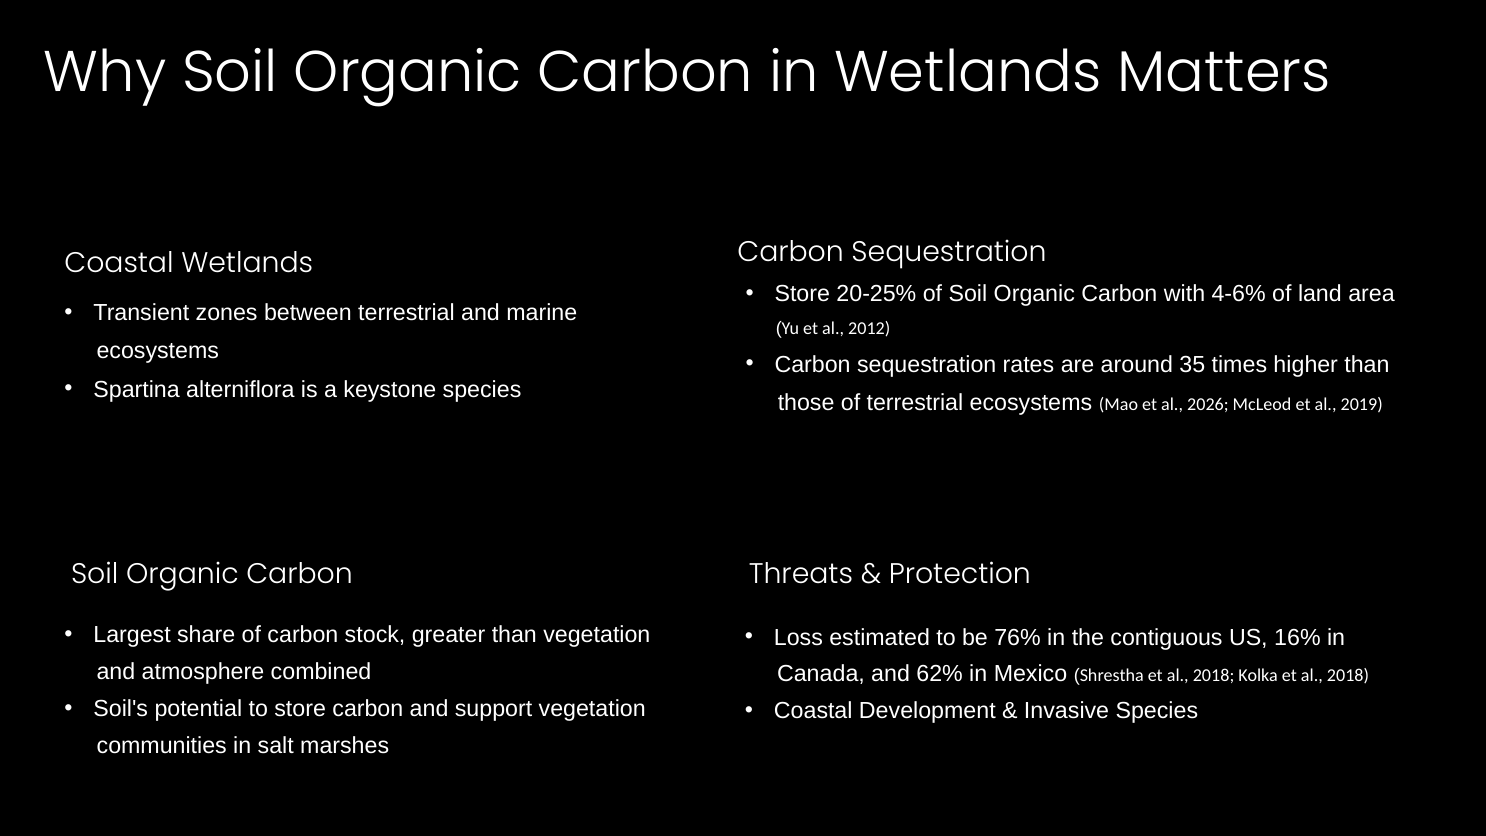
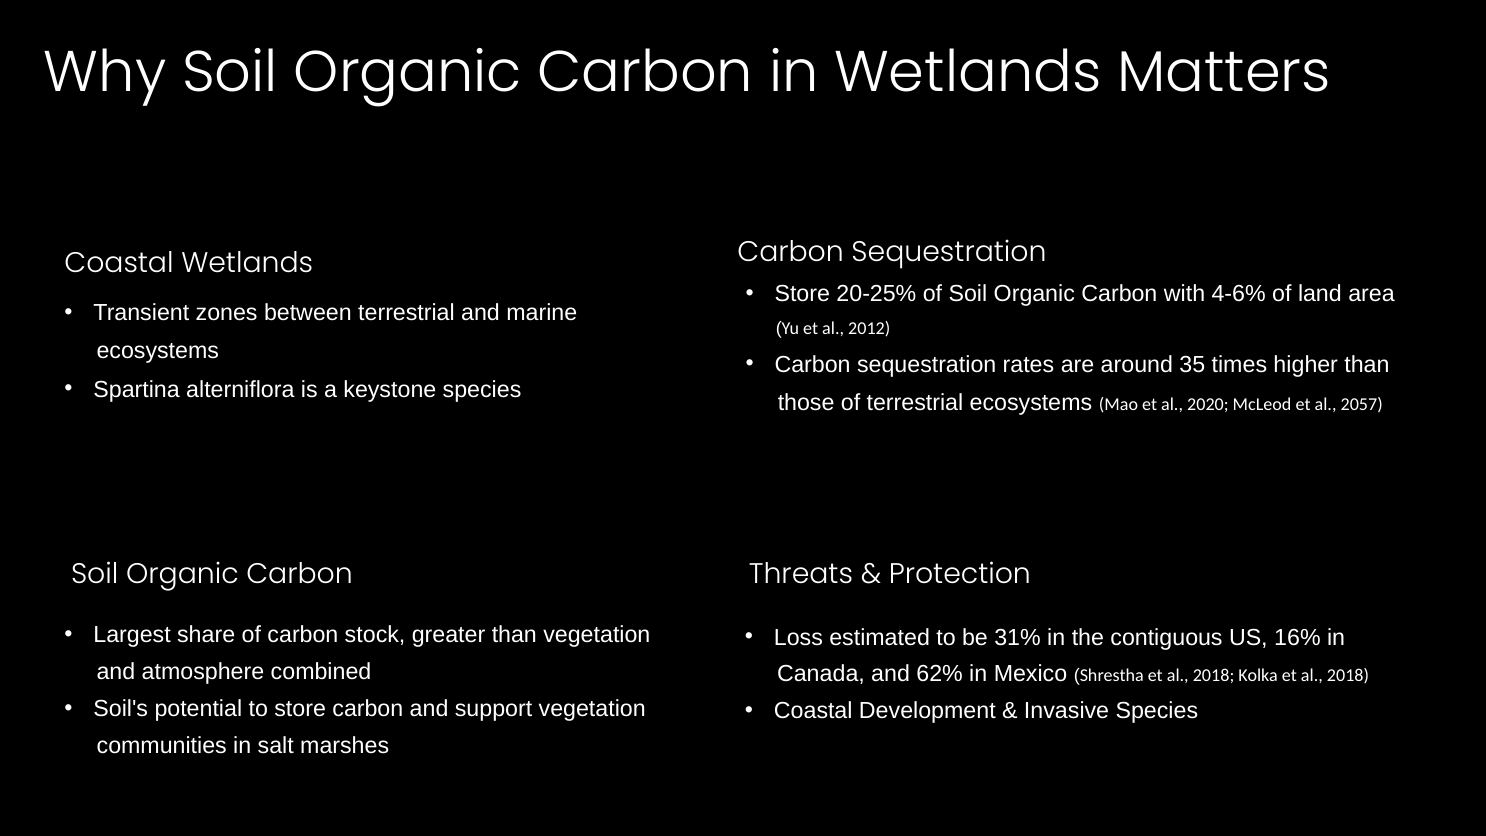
2026: 2026 -> 2020 (1208, 404)
2019: 2019 -> 2057 (1362, 404)
76%: 76% -> 31% (1018, 637)
